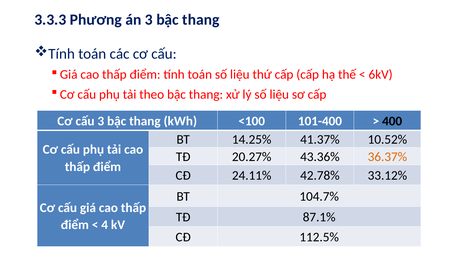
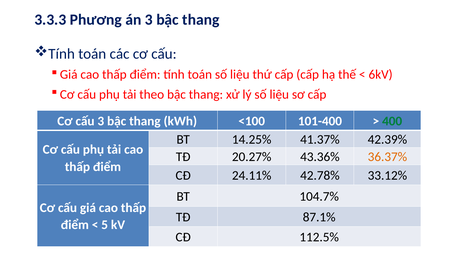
400 colour: black -> green (392, 121)
10.52%: 10.52% -> 42.39% (387, 140)
4: 4 -> 5 (105, 225)
